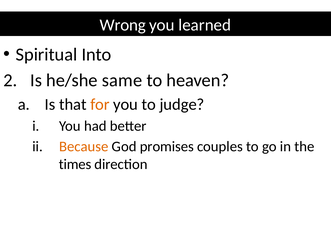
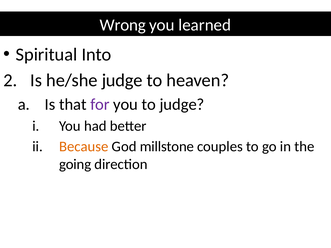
he/she same: same -> judge (122, 80)
for colour: orange -> purple (100, 105)
promises: promises -> millstone (167, 147)
times: times -> going (75, 164)
